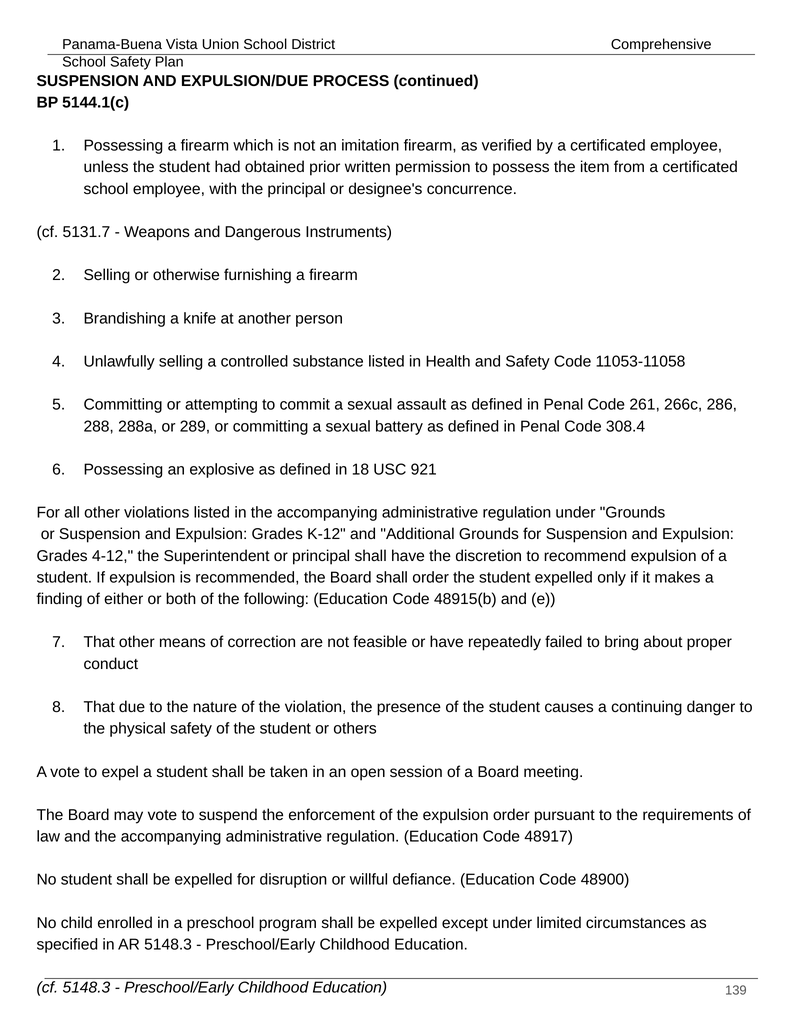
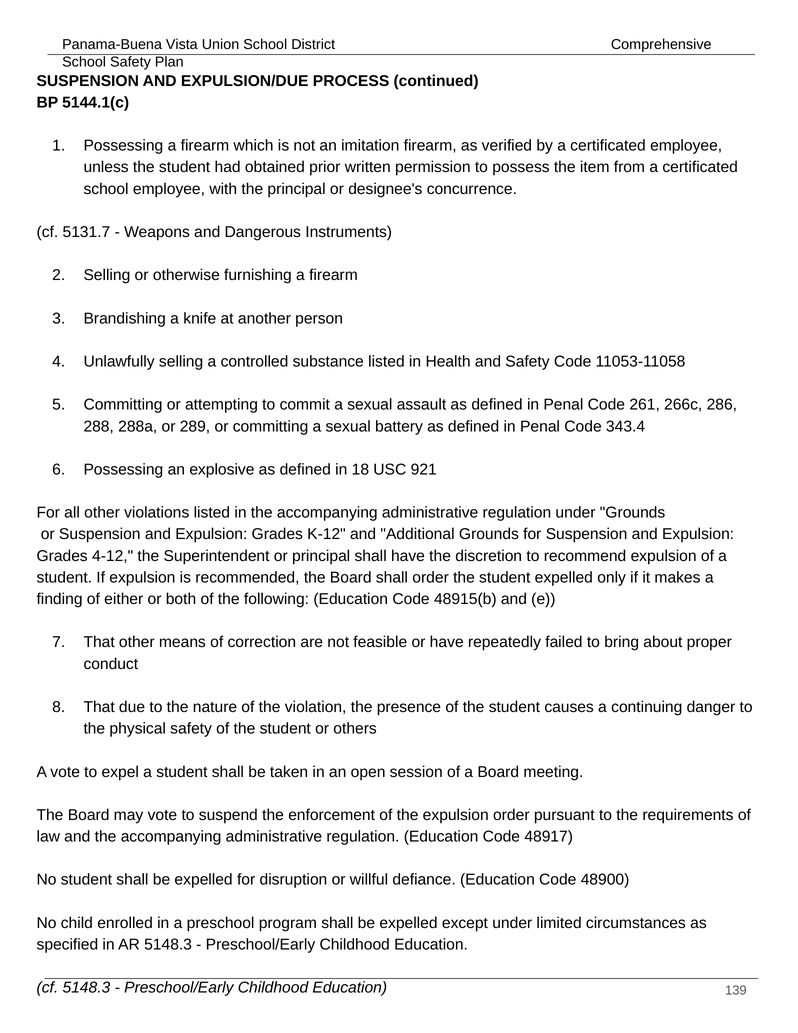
308.4: 308.4 -> 343.4 (626, 426)
